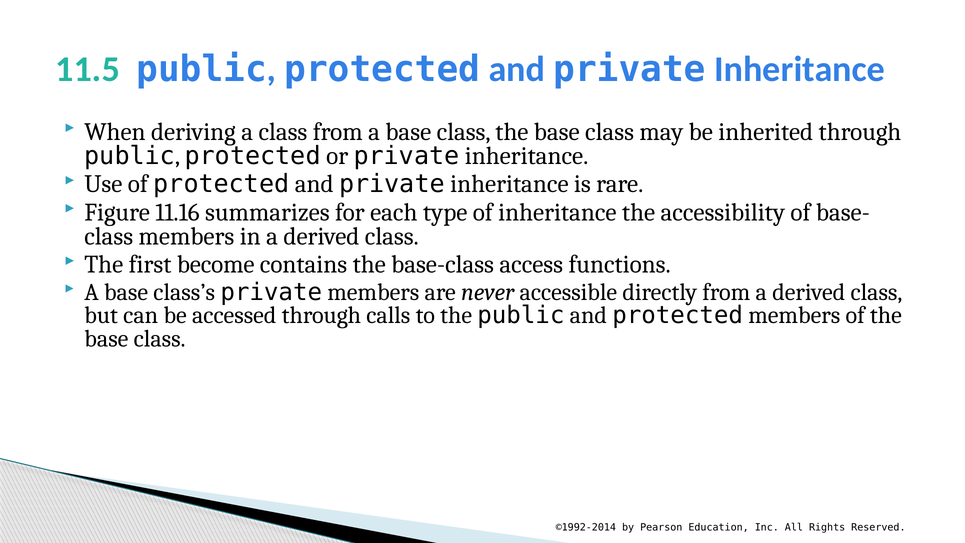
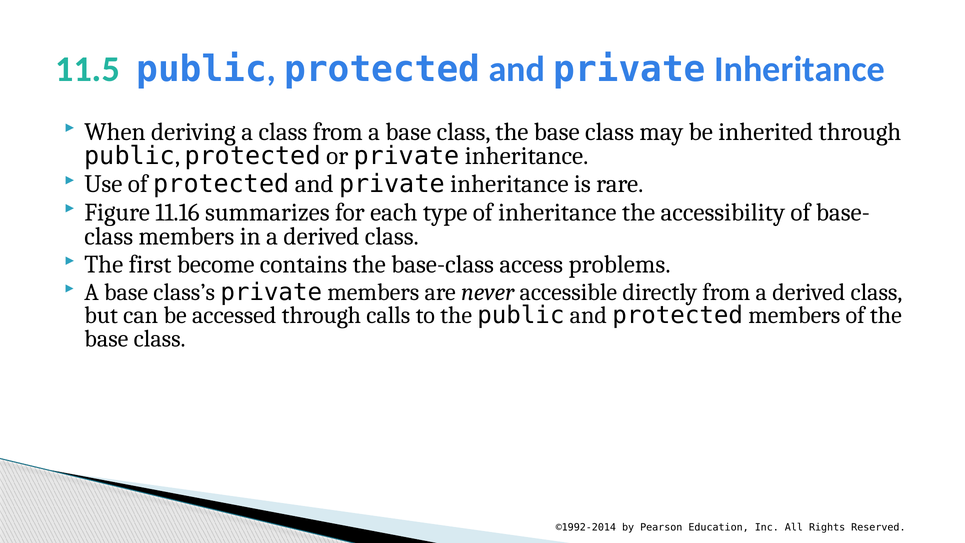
functions: functions -> problems (620, 264)
